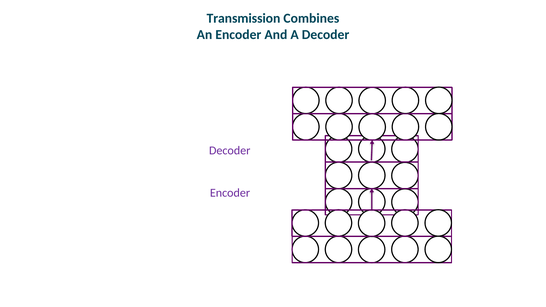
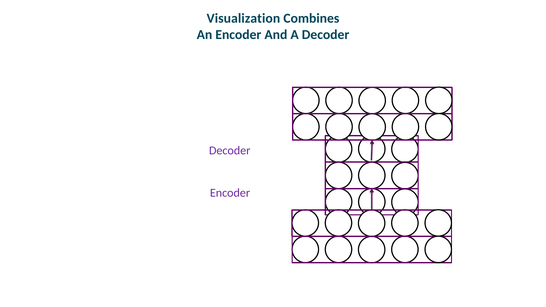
Transmission: Transmission -> Visualization (243, 18)
